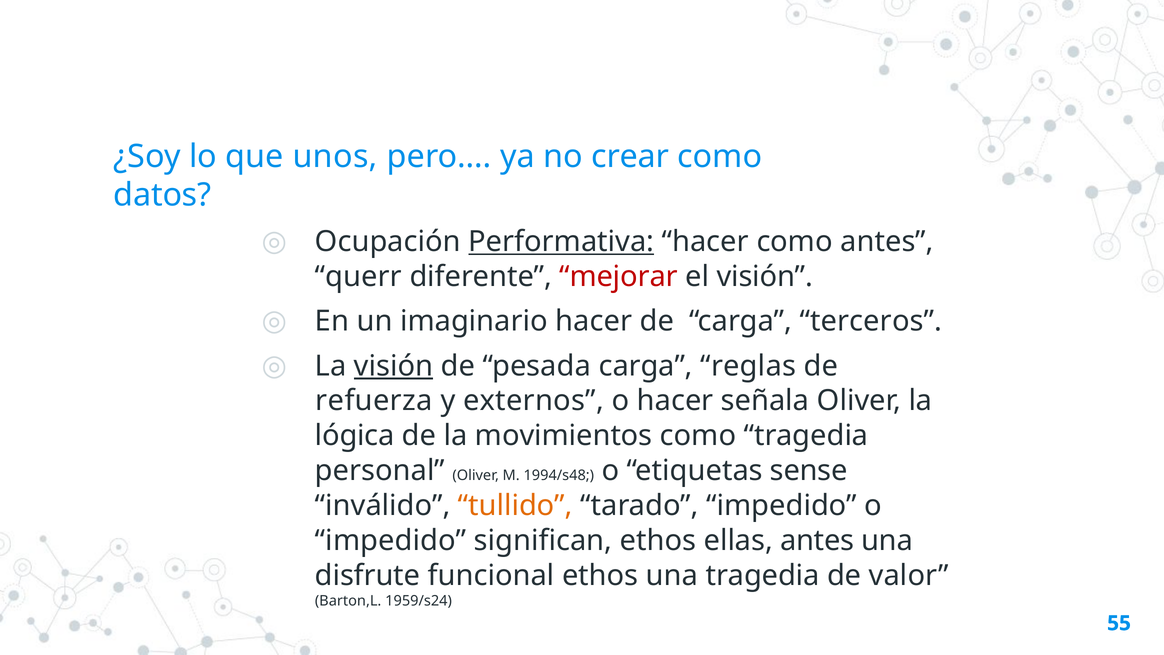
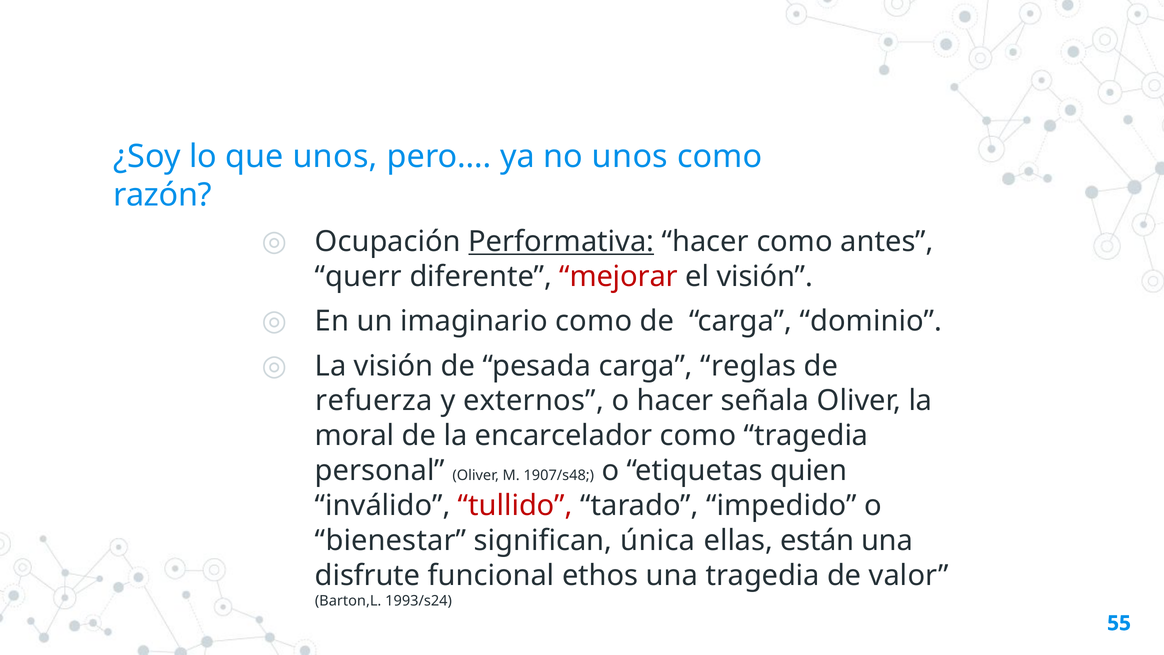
no crear: crear -> unos (630, 156)
datos: datos -> razón (162, 195)
imaginario hacer: hacer -> como (594, 321)
terceros: terceros -> dominio (871, 321)
visión underline: present -> none (394, 366)
lógica: lógica -> moral (355, 436)
movimientos: movimientos -> encarcelador (564, 436)
1994/s48: 1994/s48 -> 1907/s48 (559, 475)
sense: sense -> quien (809, 471)
tullido colour: orange -> red (515, 505)
impedido: impedido -> bienestar (391, 540)
significan ethos: ethos -> única (658, 540)
ellas antes: antes -> están (817, 540)
1959/s24: 1959/s24 -> 1993/s24 (419, 601)
